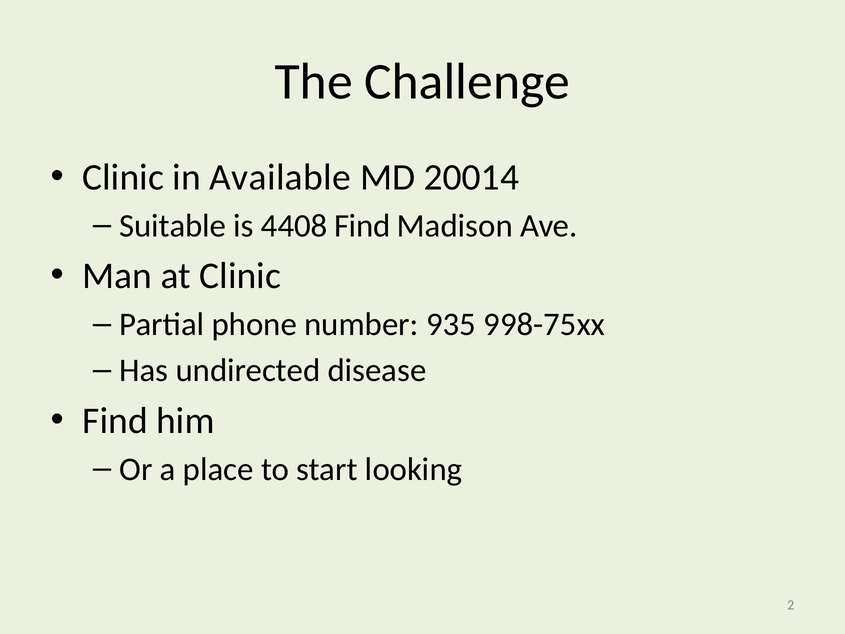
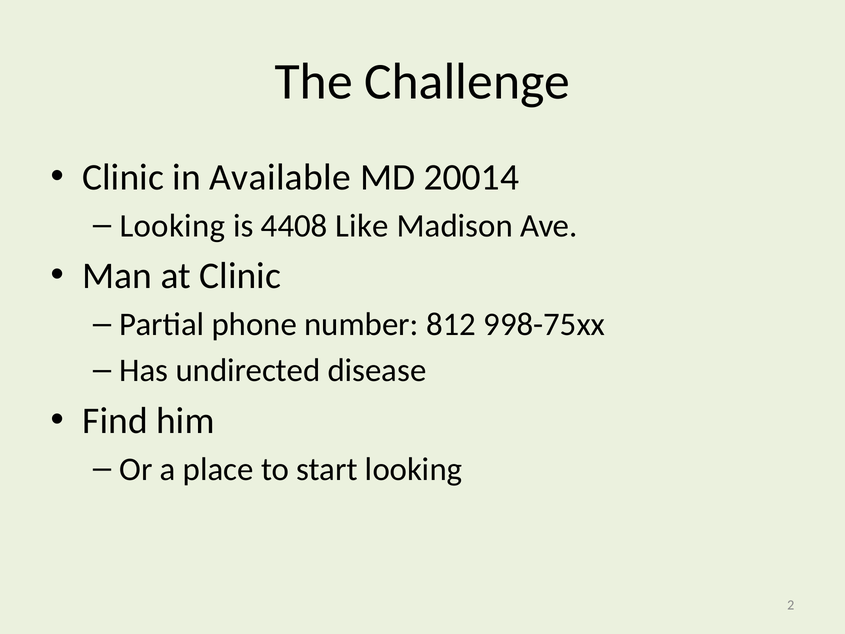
Suitable: Suitable -> Looking (172, 226)
4408 Find: Find -> Like (362, 226)
935: 935 -> 812 (451, 324)
